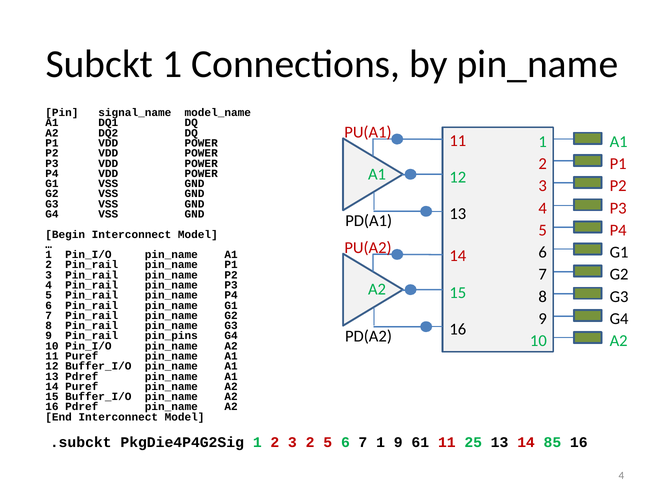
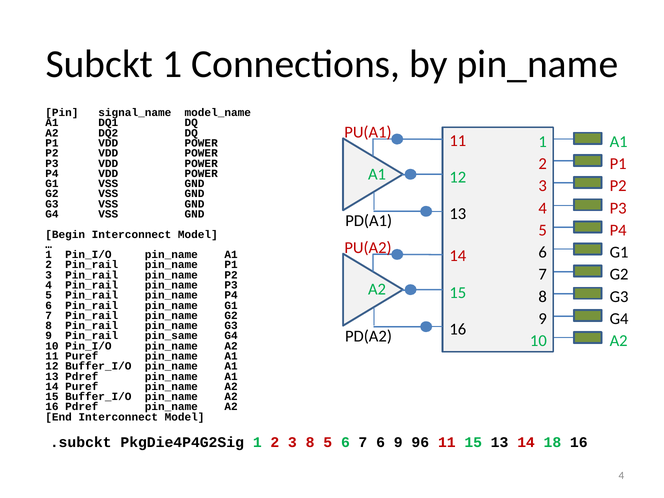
pin_pins: pin_pins -> pin_same (171, 336)
3 2: 2 -> 8 (310, 442)
7 1: 1 -> 6 (381, 442)
61: 61 -> 96 (420, 442)
11 25: 25 -> 15 (473, 442)
85: 85 -> 18 (552, 442)
